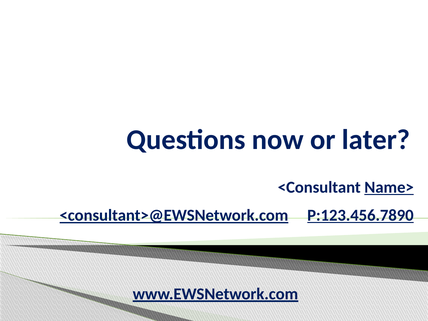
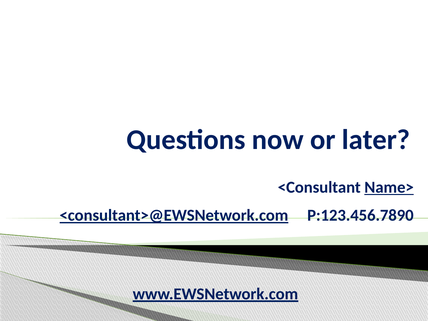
P:123.456.7890 underline: present -> none (360, 215)
